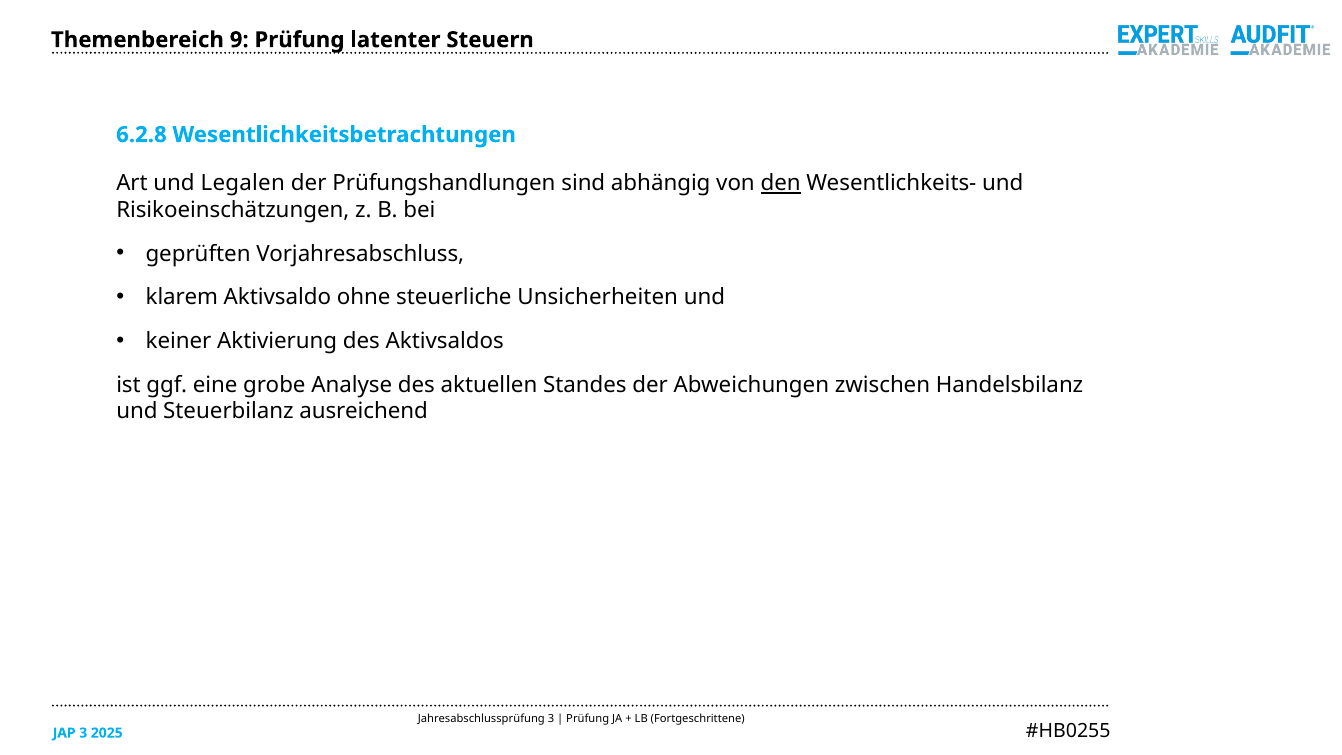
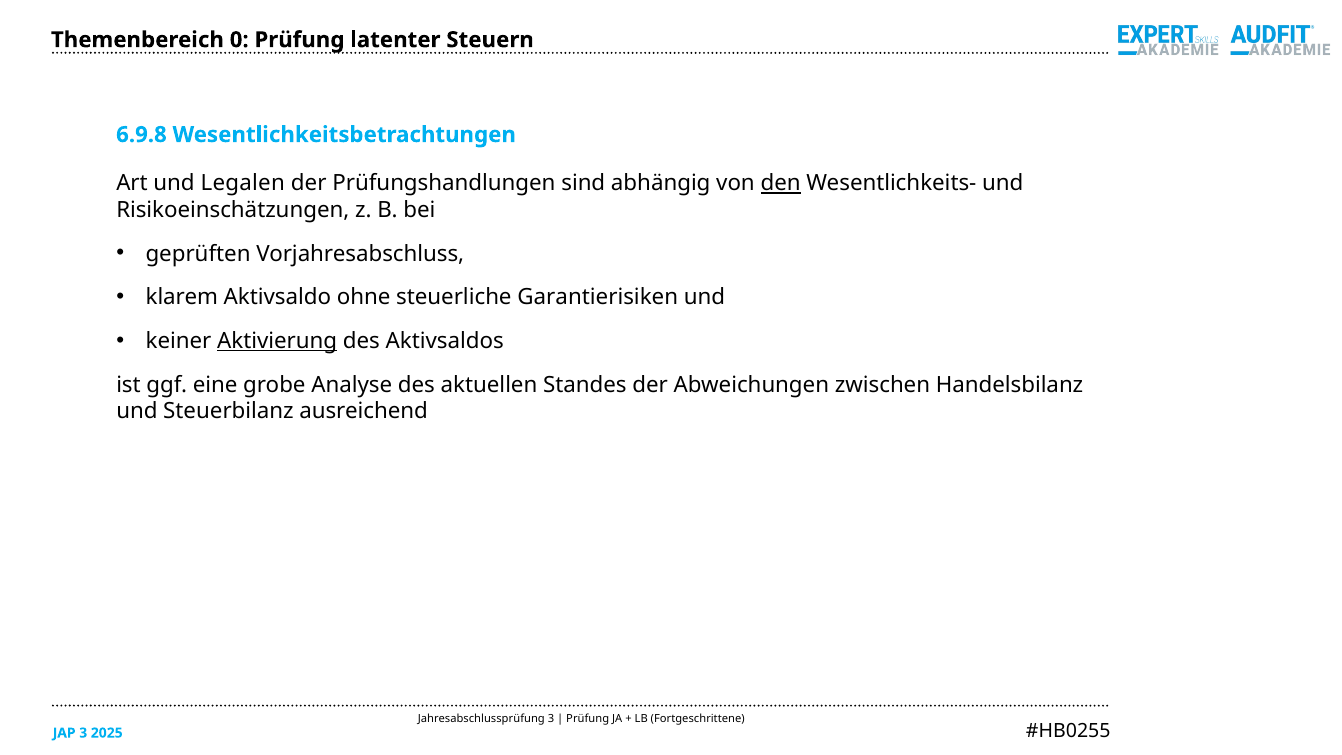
9: 9 -> 0 (239, 40)
6.2.8: 6.2.8 -> 6.9.8 (141, 135)
Unsicherheiten: Unsicherheiten -> Garantierisiken (598, 297)
Aktivierung underline: none -> present (277, 341)
